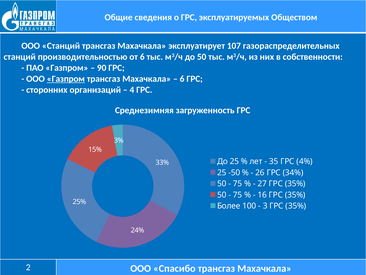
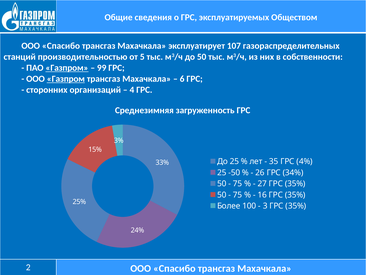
Станций: Станций -> Спасибо (61, 46)
от 6: 6 -> 5 (142, 57)
Газпром underline: none -> present (67, 68)
90: 90 -> 99 (102, 68)
